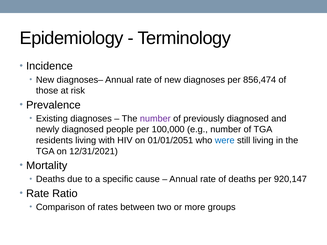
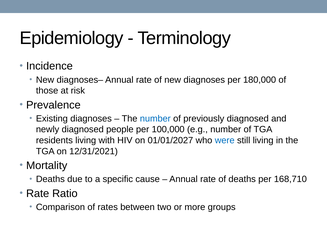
856,474: 856,474 -> 180,000 (260, 80)
number colour: purple -> blue (155, 119)
01/01/2051: 01/01/2051 -> 01/01/2027 (170, 141)
920,147: 920,147 -> 168,710 (290, 179)
